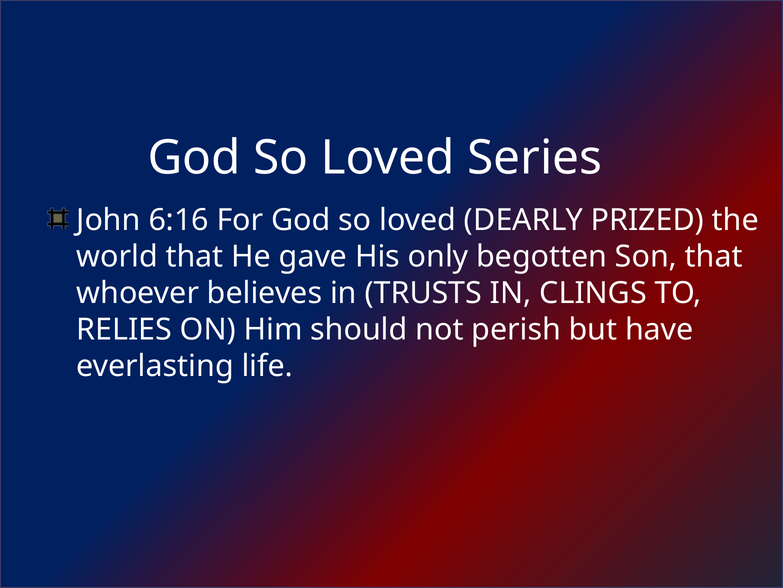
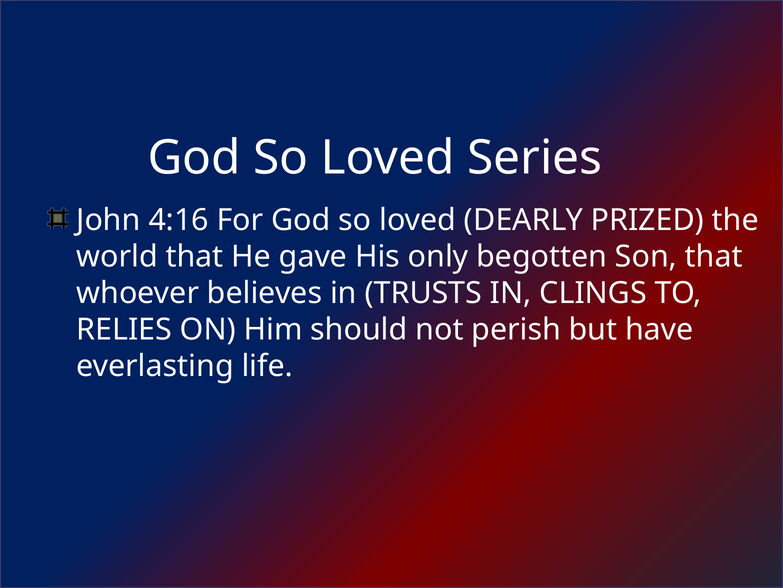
6:16: 6:16 -> 4:16 (179, 220)
